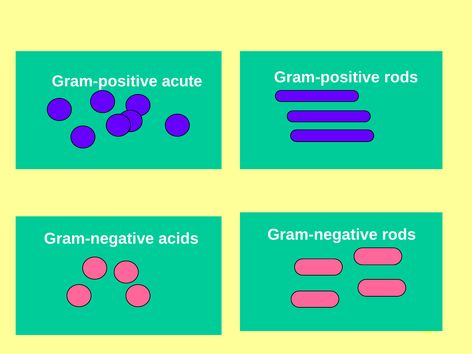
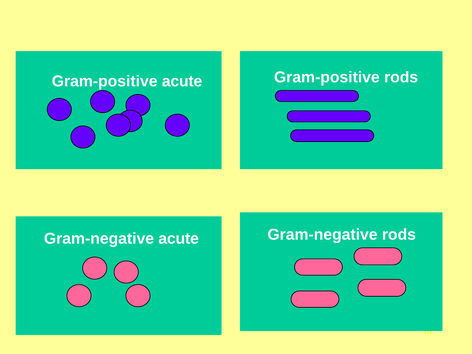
Gram-negative acids: acids -> acute (179, 239)
